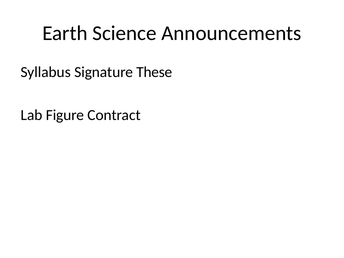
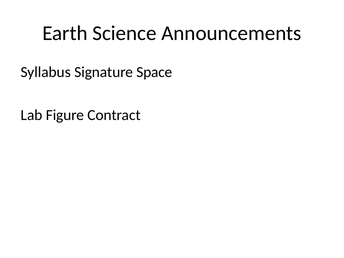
These: These -> Space (154, 72)
